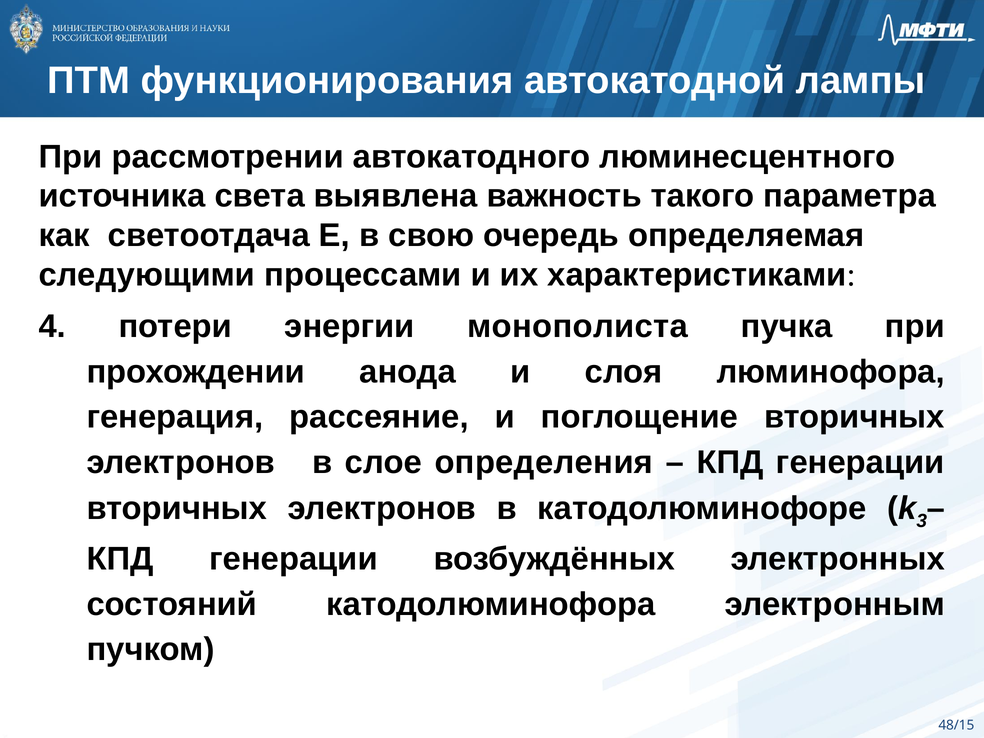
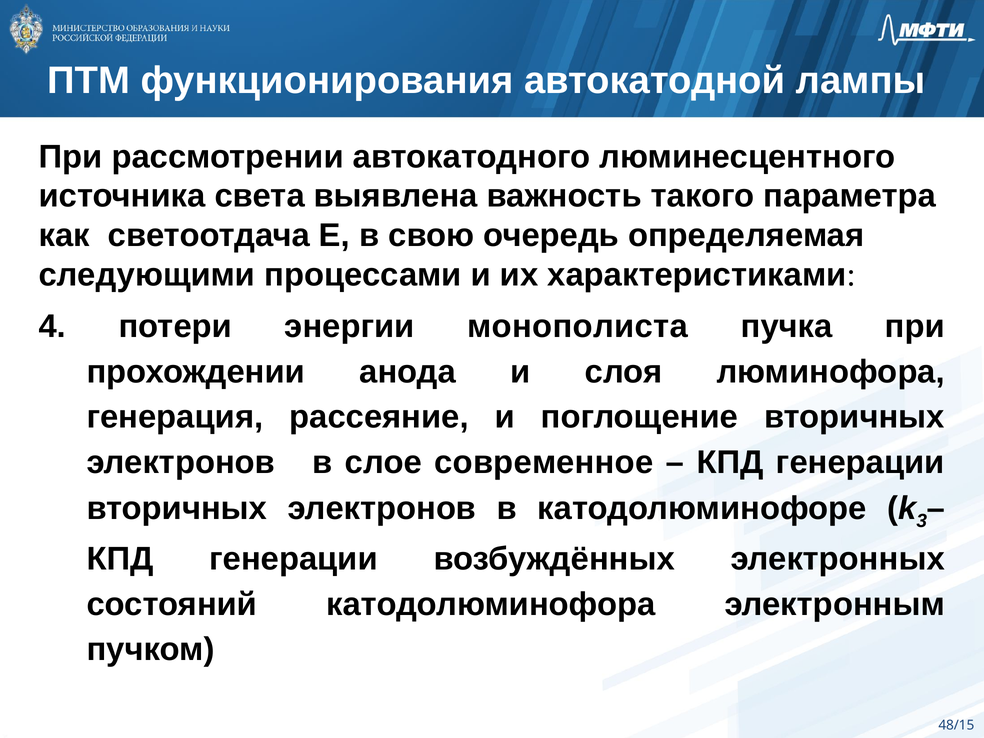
определения: определения -> современное (544, 462)
